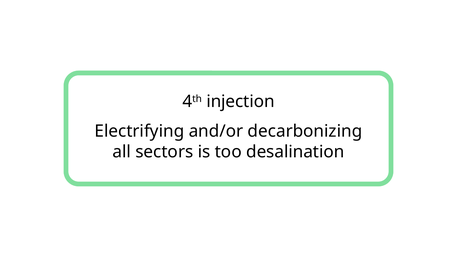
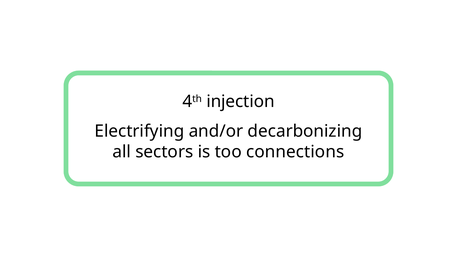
desalination: desalination -> connections (295, 152)
